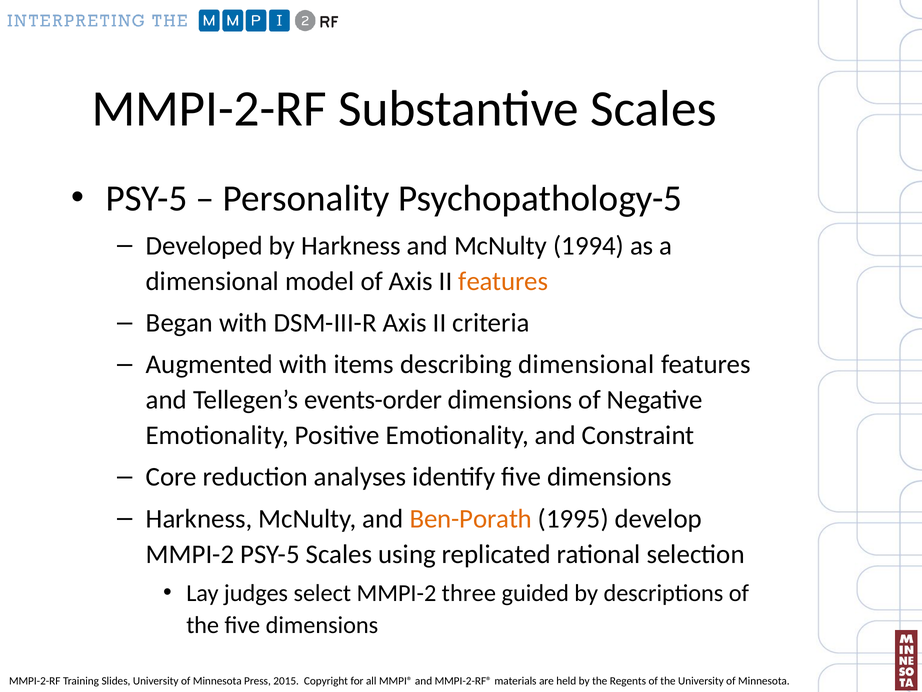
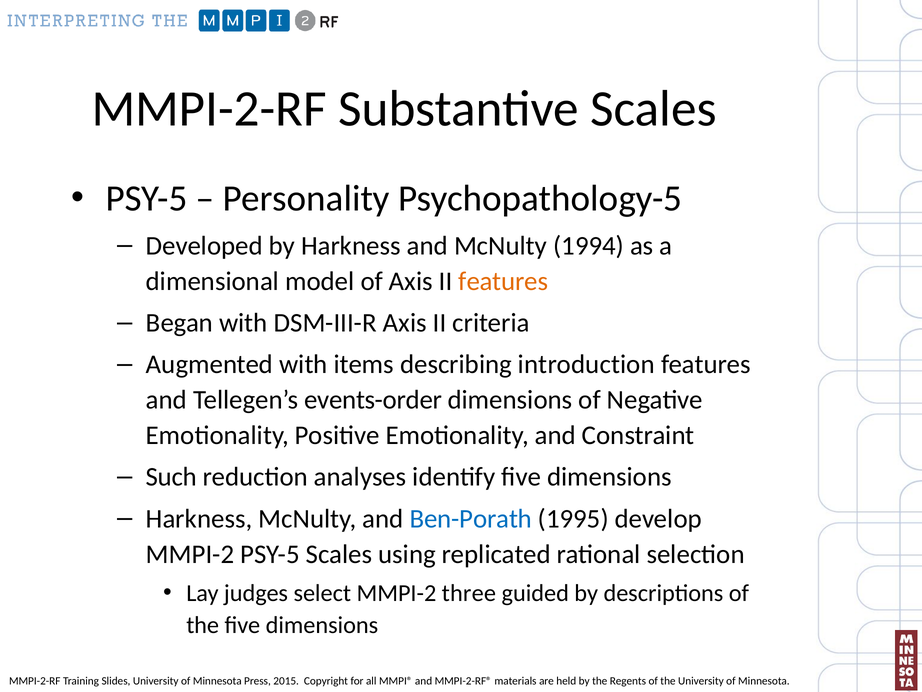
describing dimensional: dimensional -> introduction (586, 364)
Core: Core -> Such (171, 477)
Ben-Porath colour: orange -> blue (471, 518)
